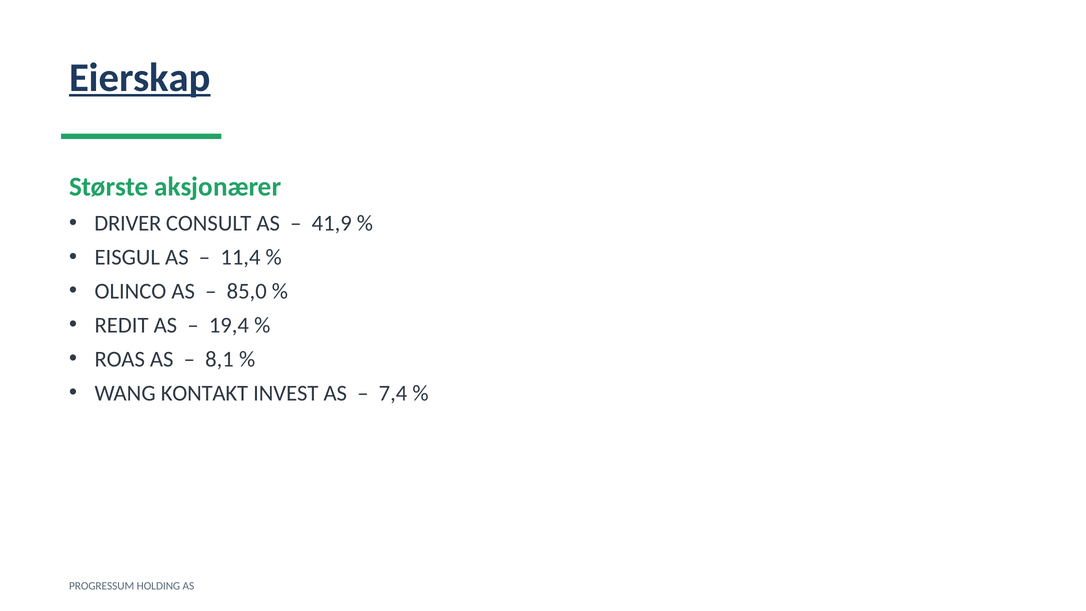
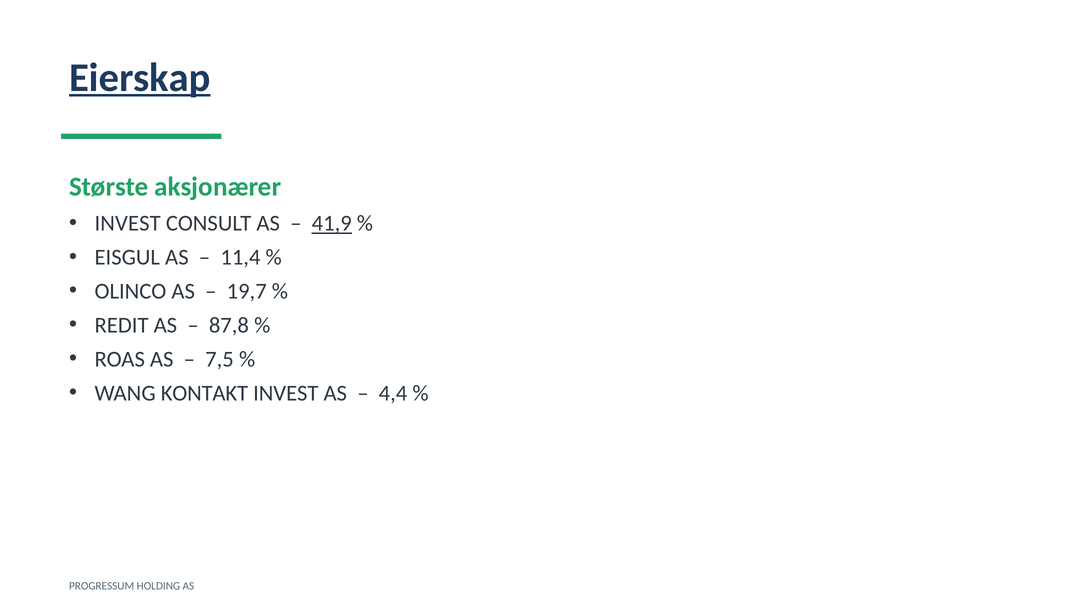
DRIVER: DRIVER -> INVEST (128, 223)
41,9 underline: none -> present (332, 223)
85,0: 85,0 -> 19,7 (247, 291)
19,4: 19,4 -> 87,8 (229, 325)
8,1: 8,1 -> 7,5 (220, 359)
7,4: 7,4 -> 4,4 (393, 393)
